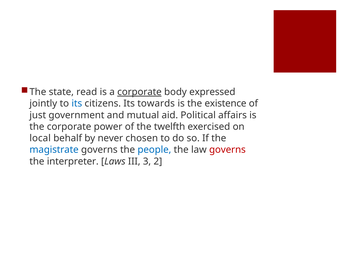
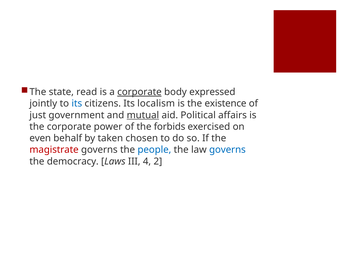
towards: towards -> localism (156, 104)
mutual underline: none -> present (143, 115)
twelfth: twelfth -> forbids (170, 127)
local: local -> even (40, 138)
never: never -> taken (110, 138)
magistrate colour: blue -> red (54, 150)
governs colour: red -> blue (227, 150)
interpreter: interpreter -> democracy (73, 161)
3: 3 -> 4 (147, 161)
